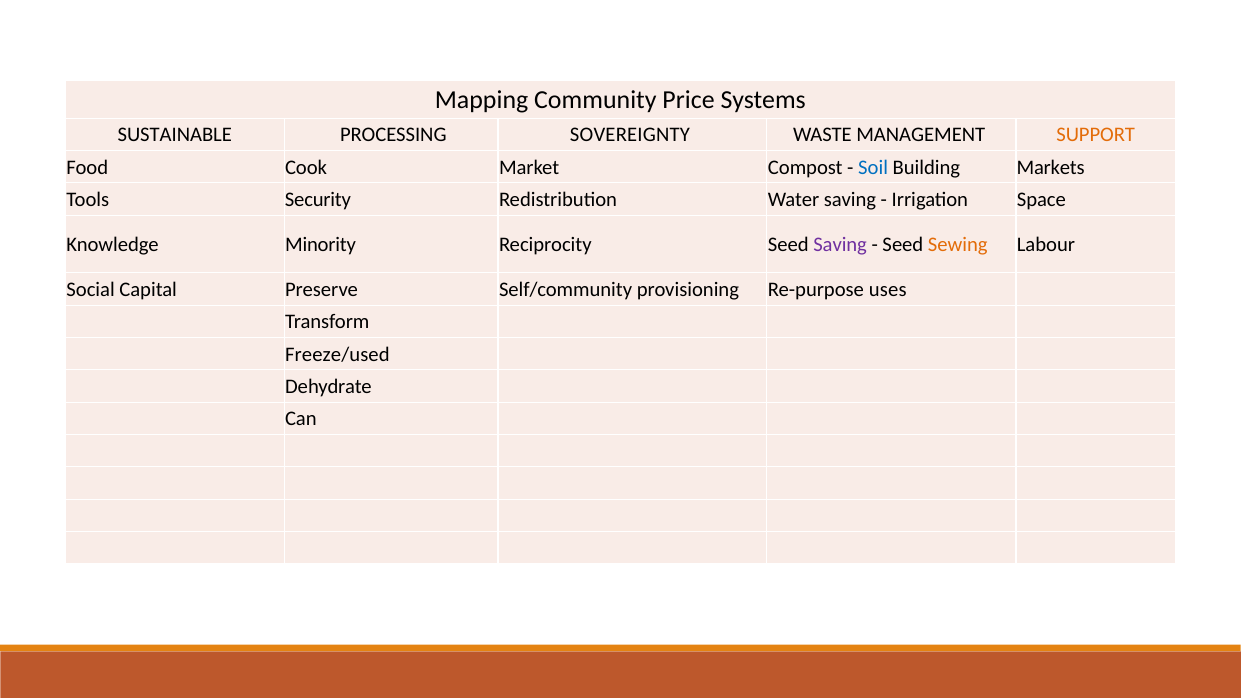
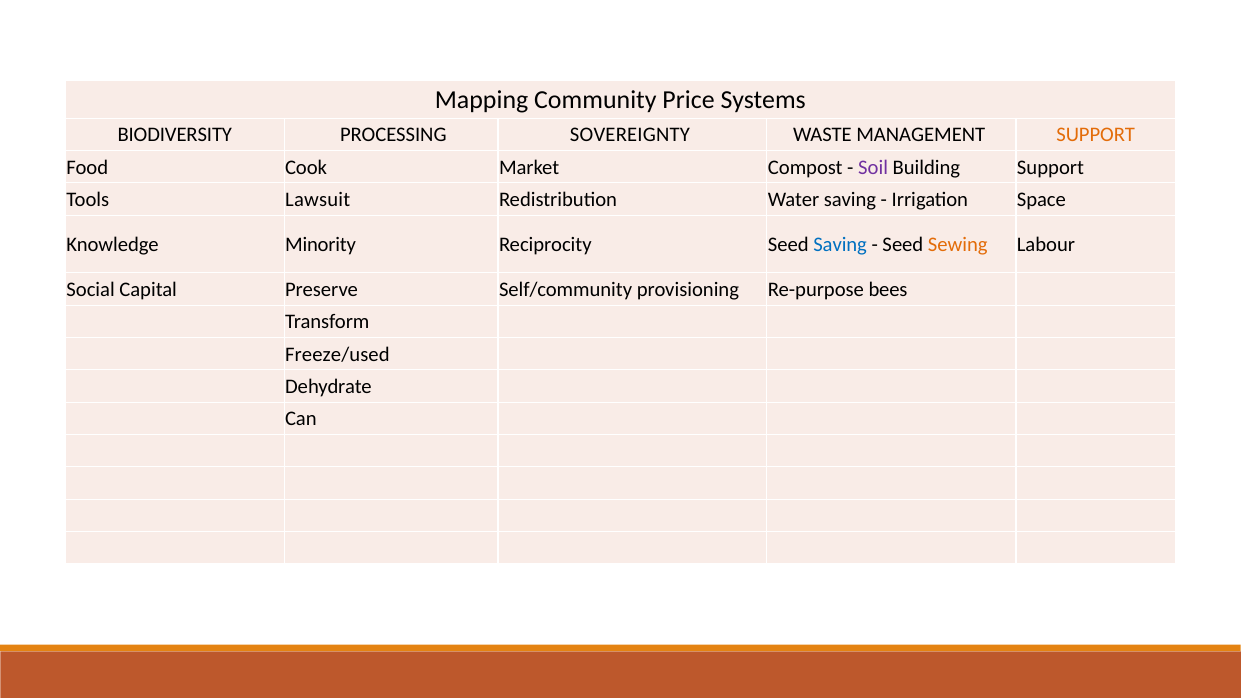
SUSTAINABLE: SUSTAINABLE -> BIODIVERSITY (175, 135)
Soil colour: blue -> purple (873, 167)
Building Markets: Markets -> Support (1051, 167)
Security: Security -> Lawsuit (318, 200)
Saving colour: purple -> blue (840, 245)
uses: uses -> bees (888, 290)
